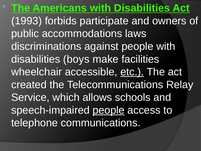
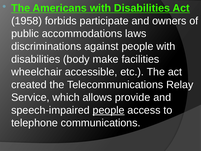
1993: 1993 -> 1958 (27, 21)
boys: boys -> body (76, 59)
etc underline: present -> none (132, 72)
schools: schools -> provide (133, 97)
